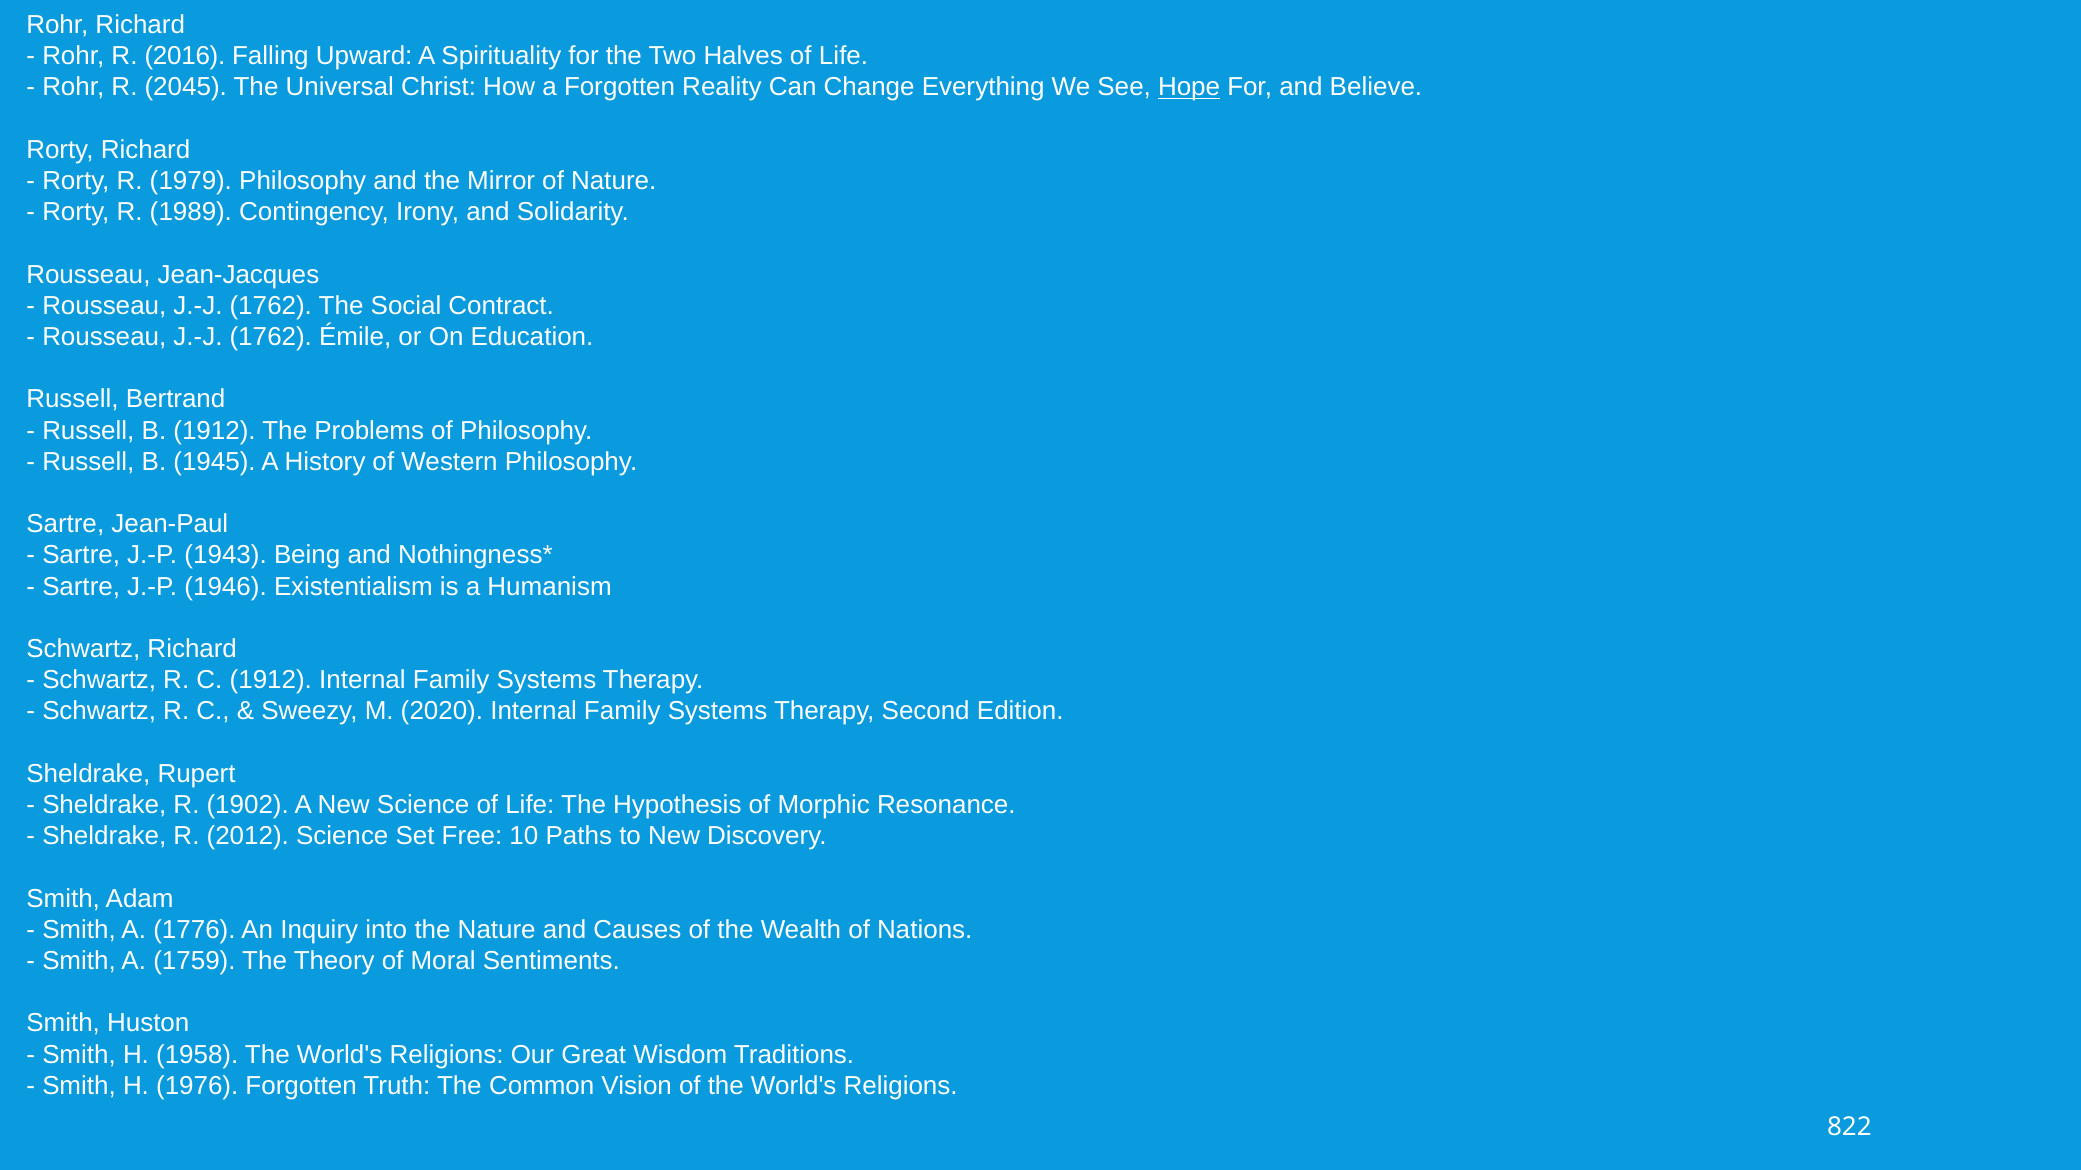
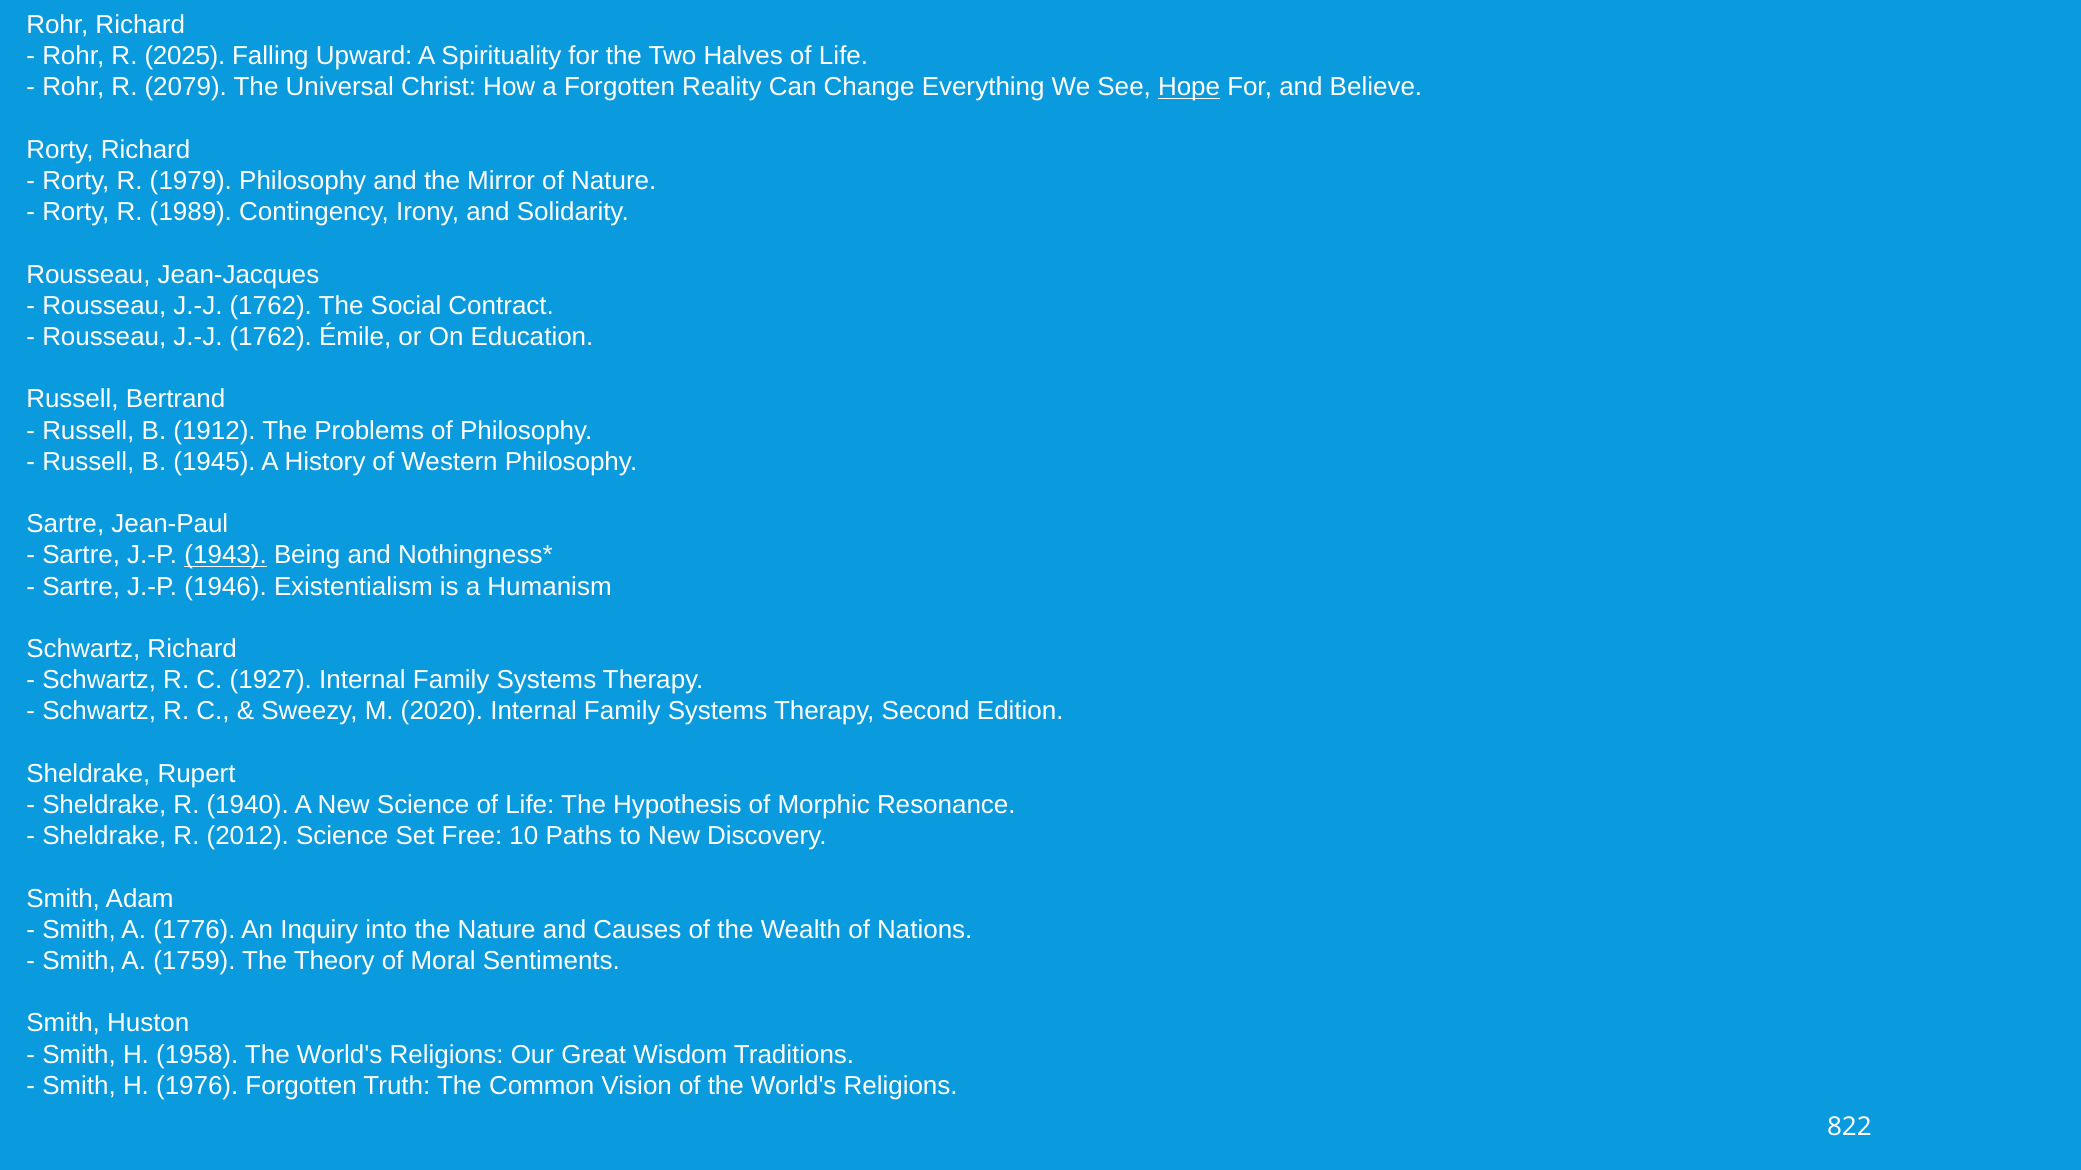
2016: 2016 -> 2025 (185, 56)
2045: 2045 -> 2079 (186, 87)
1943 underline: none -> present (226, 556)
C 1912: 1912 -> 1927 (271, 681)
1902: 1902 -> 1940 (248, 805)
